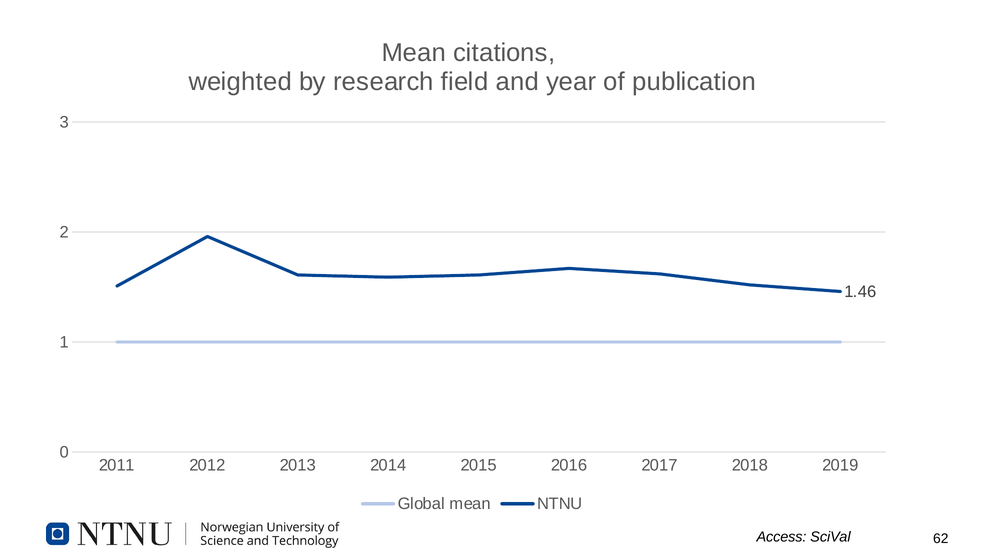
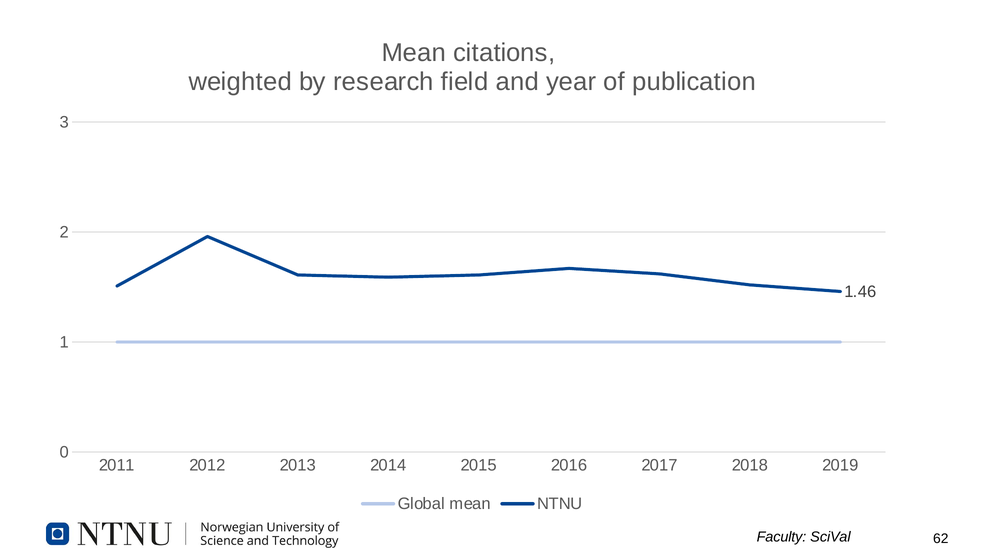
Access: Access -> Faculty (782, 536)
